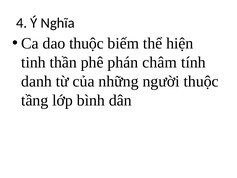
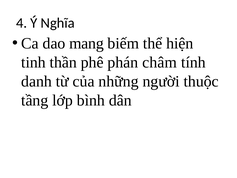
dao thuộc: thuộc -> mang (86, 43)
